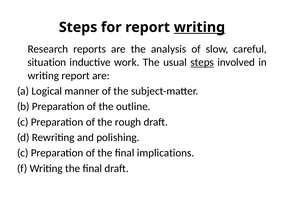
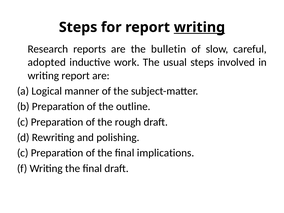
analysis: analysis -> bulletin (169, 49)
situation: situation -> adopted (47, 62)
steps underline: present -> none (202, 62)
